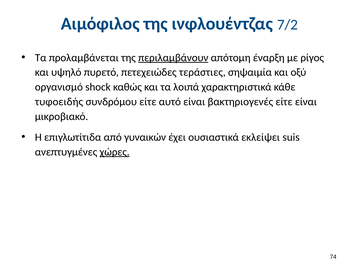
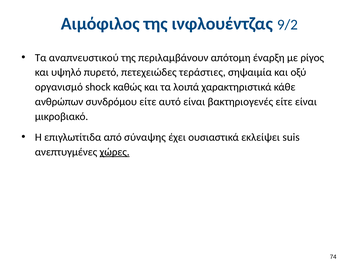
7/2: 7/2 -> 9/2 (288, 25)
προλαμβάνεται: προλαμβάνεται -> αναπνευστικού (84, 58)
περιλαμβάνουν underline: present -> none (173, 58)
τυφοειδής: τυφοειδής -> ανθρώπων (59, 102)
γυναικών: γυναικών -> σύναψης (145, 137)
